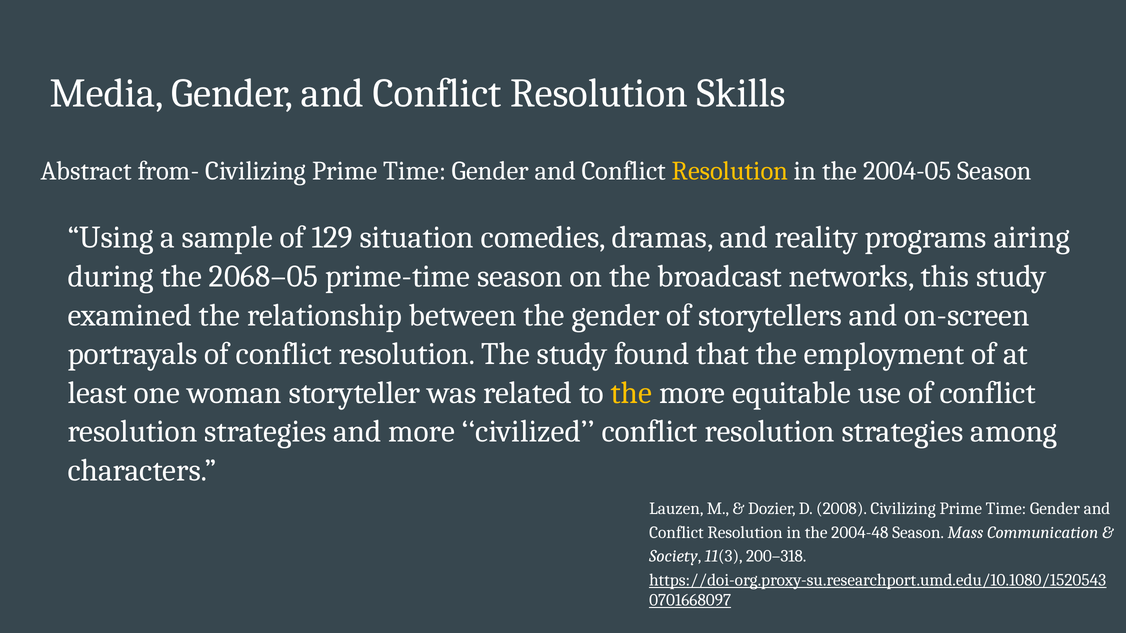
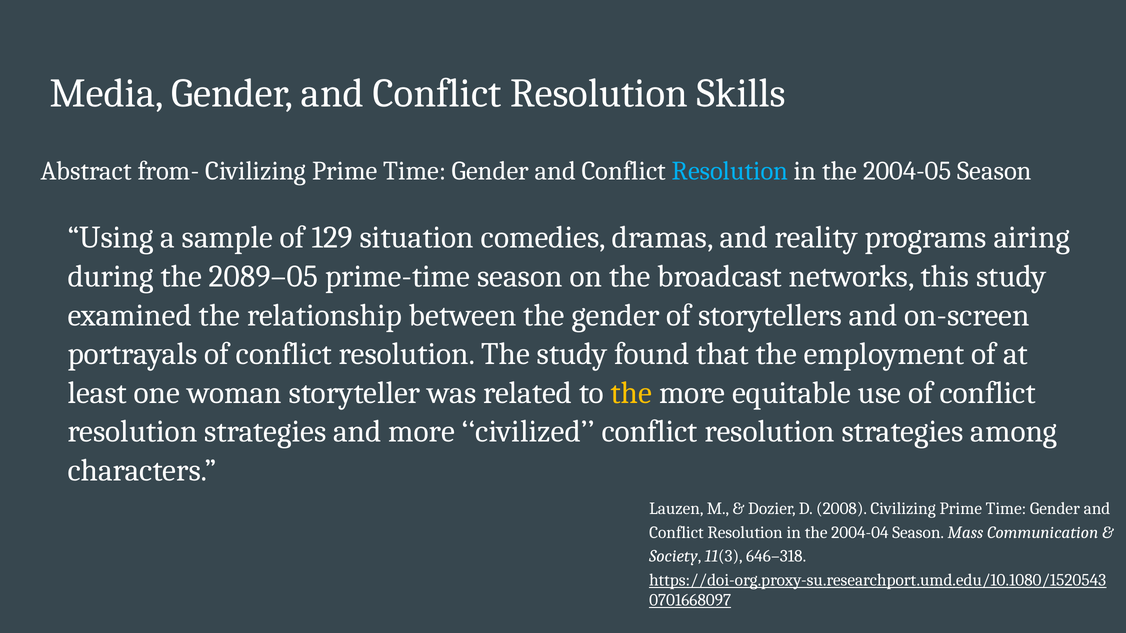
Resolution colour: yellow -> light blue (730, 171)
2068–05: 2068–05 -> 2089–05 (264, 277)
2004-48: 2004-48 -> 2004-04 (860, 533)
200–318: 200–318 -> 646–318 (776, 557)
